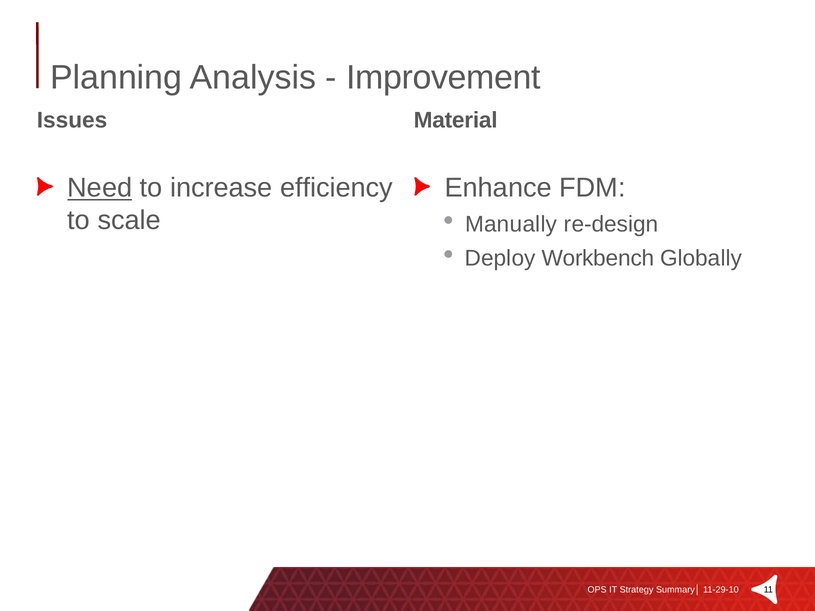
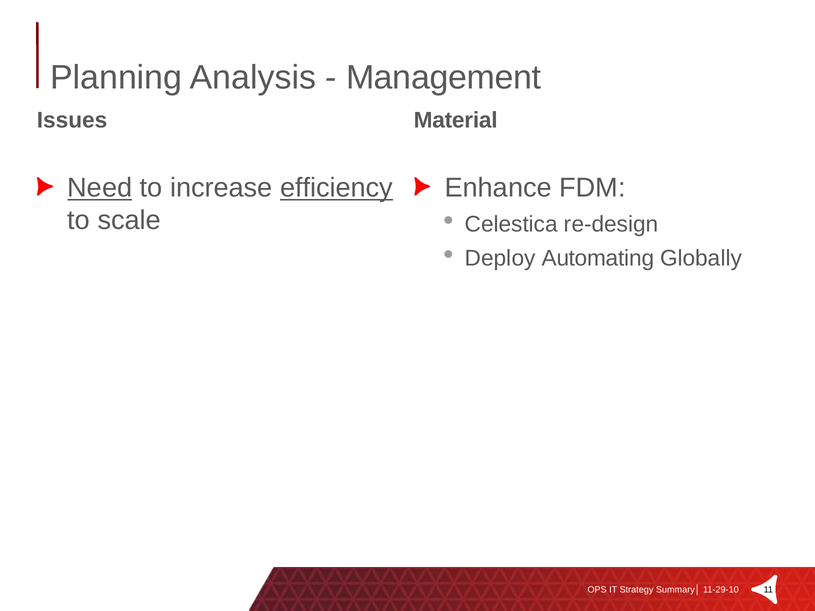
Improvement: Improvement -> Management (444, 78)
efficiency underline: none -> present (337, 188)
Manually: Manually -> Celestica (511, 224)
Workbench: Workbench -> Automating (598, 258)
